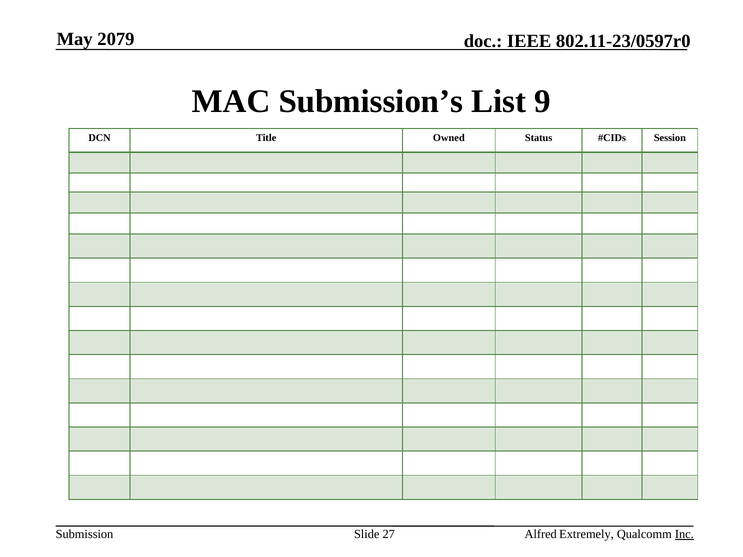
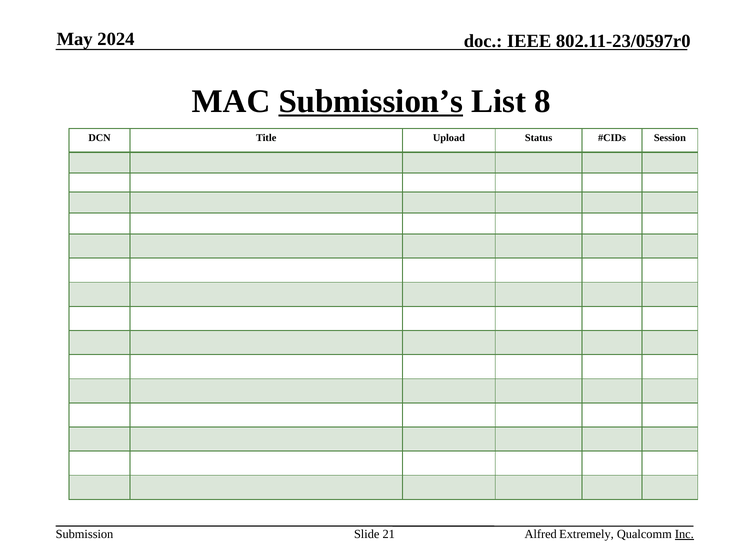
2079: 2079 -> 2024 (116, 39)
Submission’s underline: none -> present (371, 101)
9: 9 -> 8 (543, 101)
Owned: Owned -> Upload (449, 138)
27: 27 -> 21 (389, 534)
